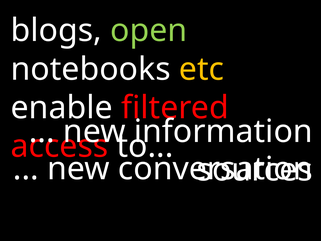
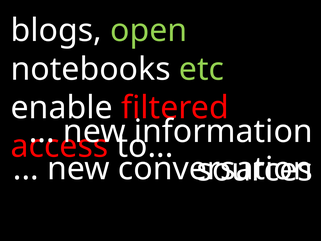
etc colour: yellow -> light green (202, 69)
